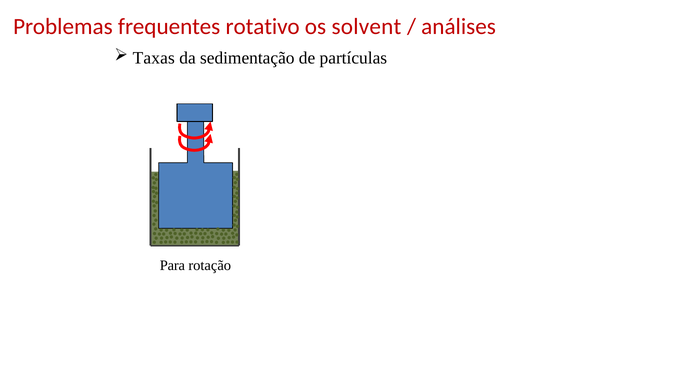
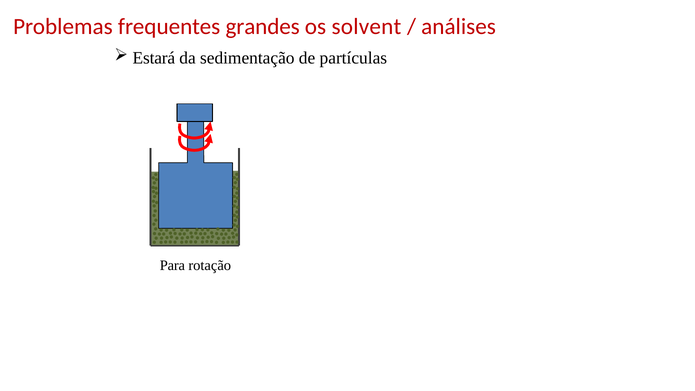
rotativo: rotativo -> grandes (263, 26)
Taxas: Taxas -> Estará (154, 58)
